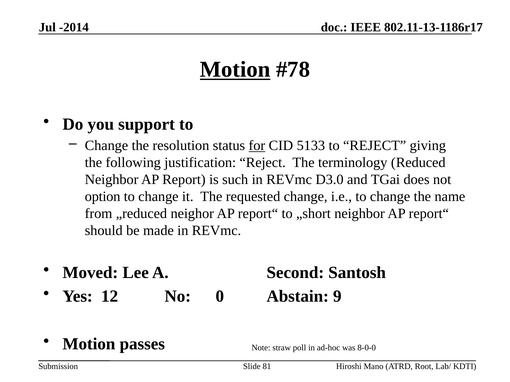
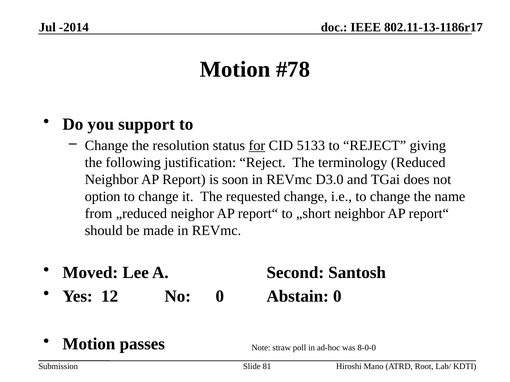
Motion underline: present -> none (235, 70)
such: such -> soon (235, 180)
Abstain 9: 9 -> 0 (337, 297)
